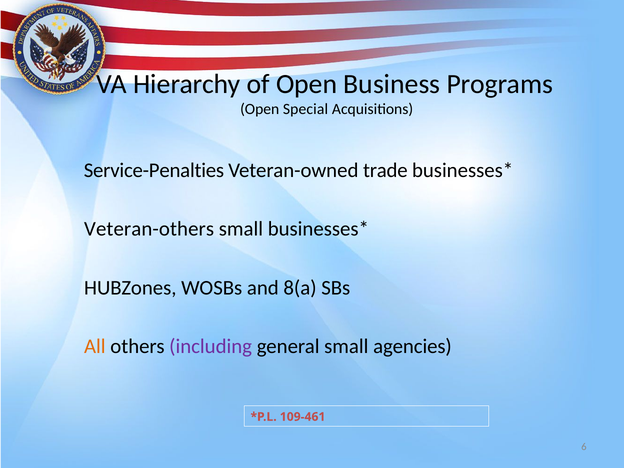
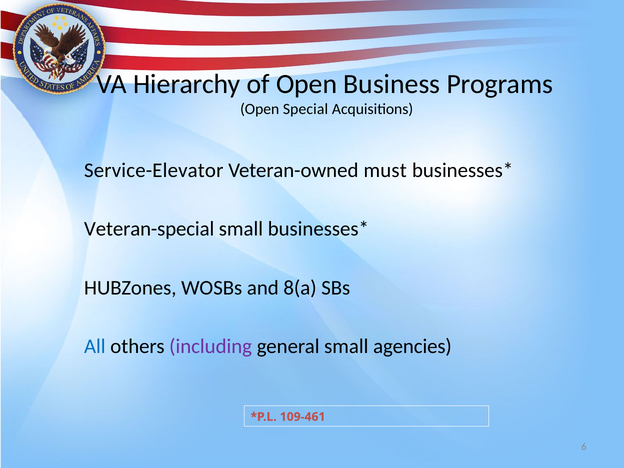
Service-Penalties: Service-Penalties -> Service-Elevator (154, 170)
trade: trade -> must (385, 170)
Veteran-others: Veteran-others -> Veteran-special (149, 229)
All colour: orange -> blue (95, 346)
